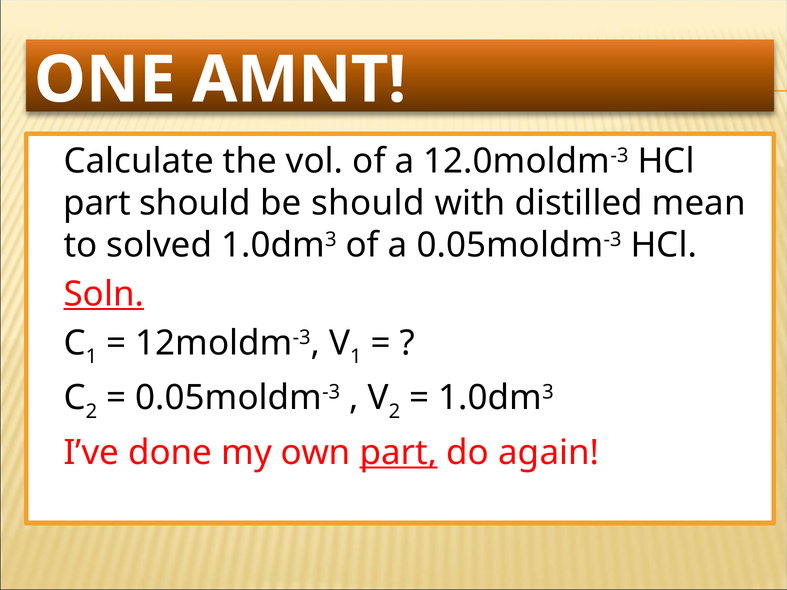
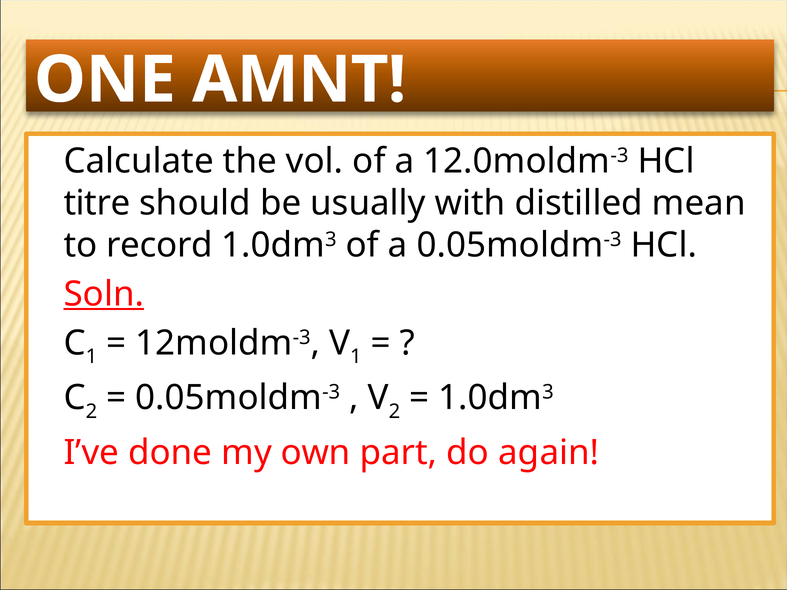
part: part -> titre (97, 203)
be should: should -> usually (368, 203)
solved: solved -> record (159, 245)
part underline: present -> none (399, 453)
